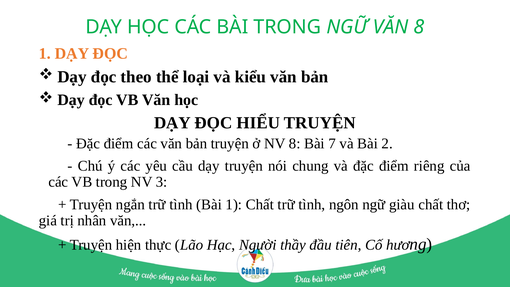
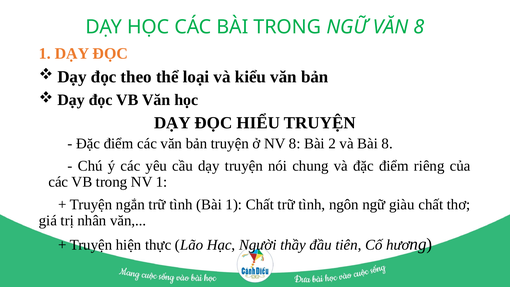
7: 7 -> 2 (332, 143)
Bài 2: 2 -> 8 (387, 143)
NV 3: 3 -> 1 (162, 182)
